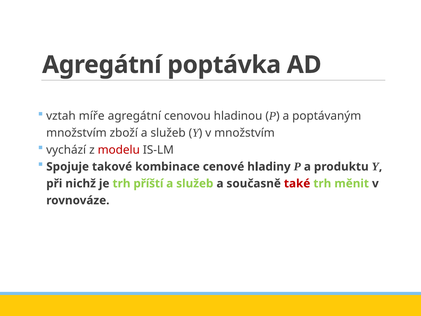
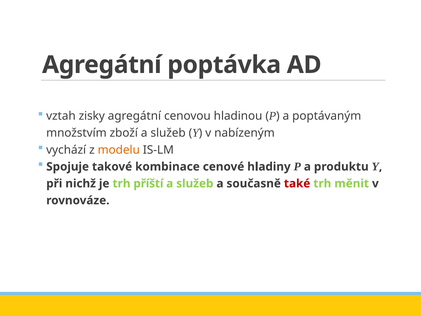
míře: míře -> zisky (92, 116)
v množstvím: množstvím -> nabízeným (245, 133)
modelu colour: red -> orange (119, 150)
